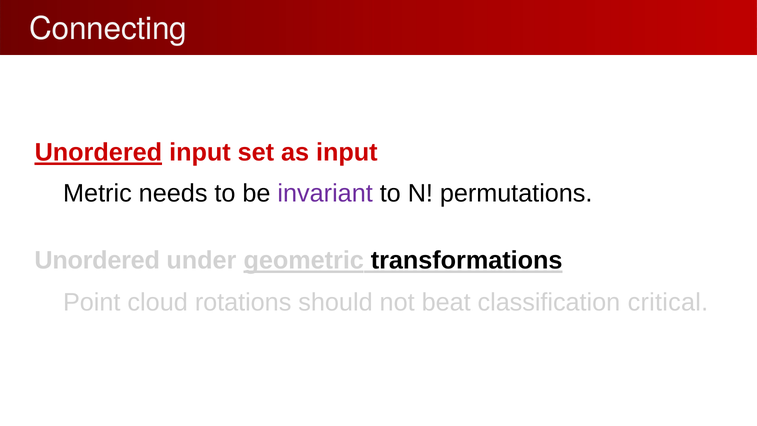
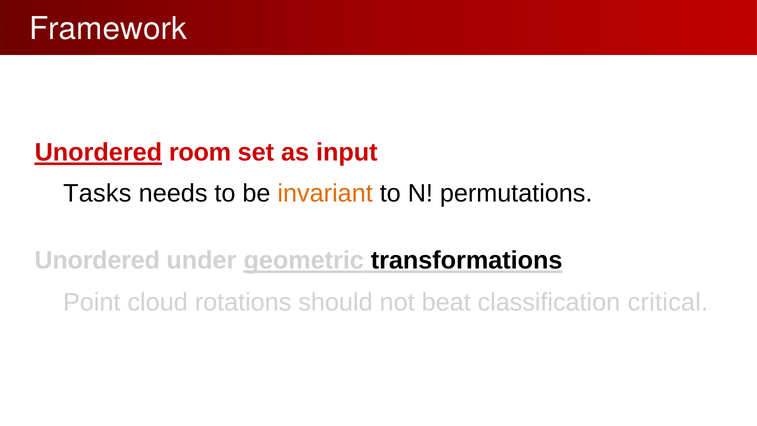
Connecting: Connecting -> Framework (108, 29)
Unordered input: input -> room (200, 153)
Metric: Metric -> Tasks (97, 194)
invariant colour: purple -> orange (325, 194)
